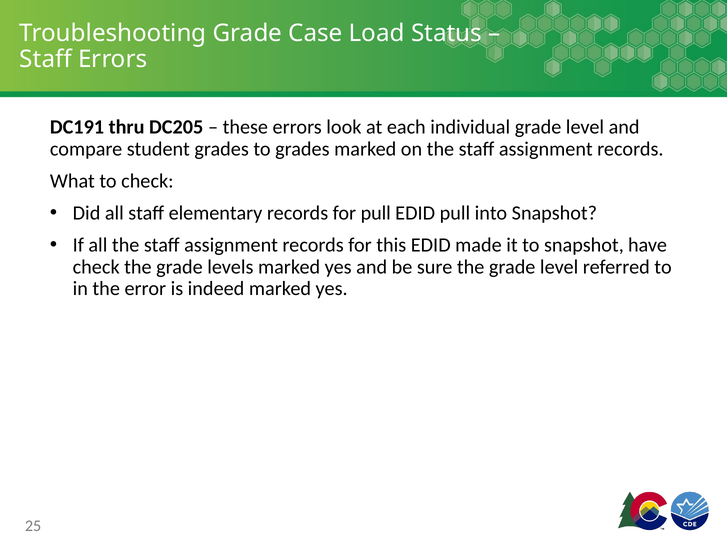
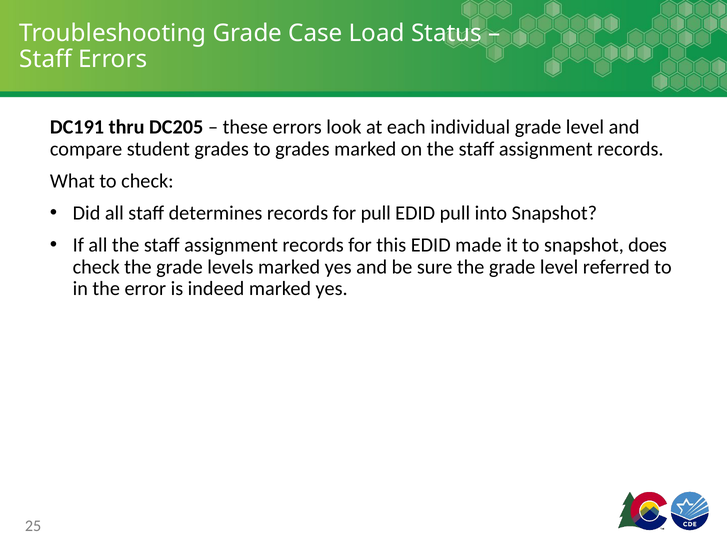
elementary: elementary -> determines (215, 213)
have: have -> does (648, 245)
